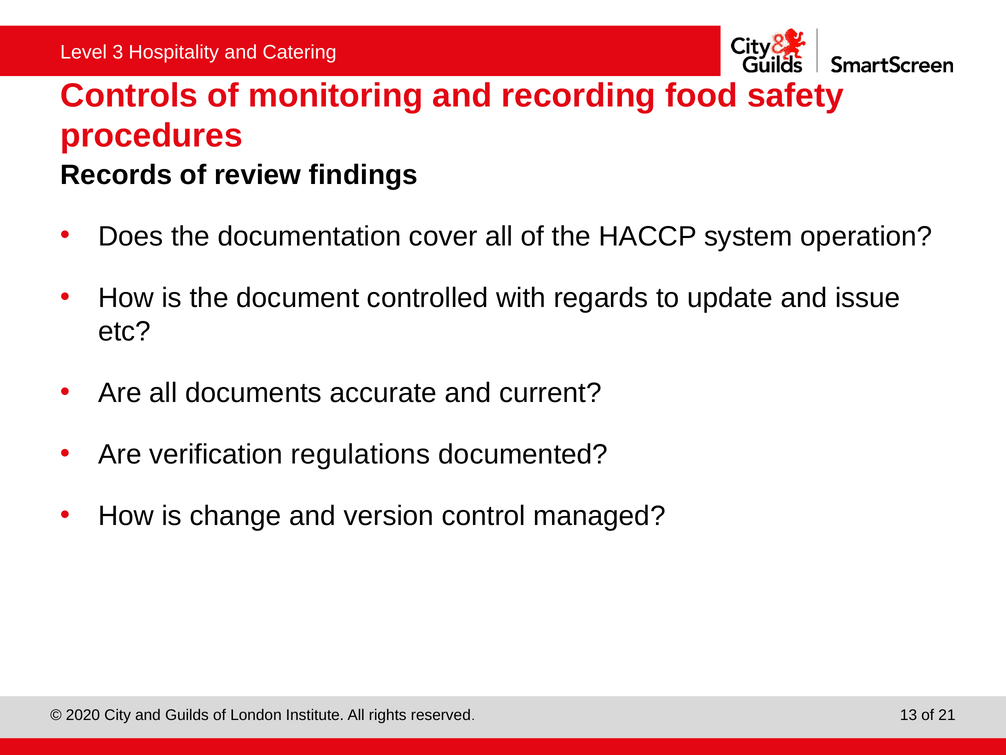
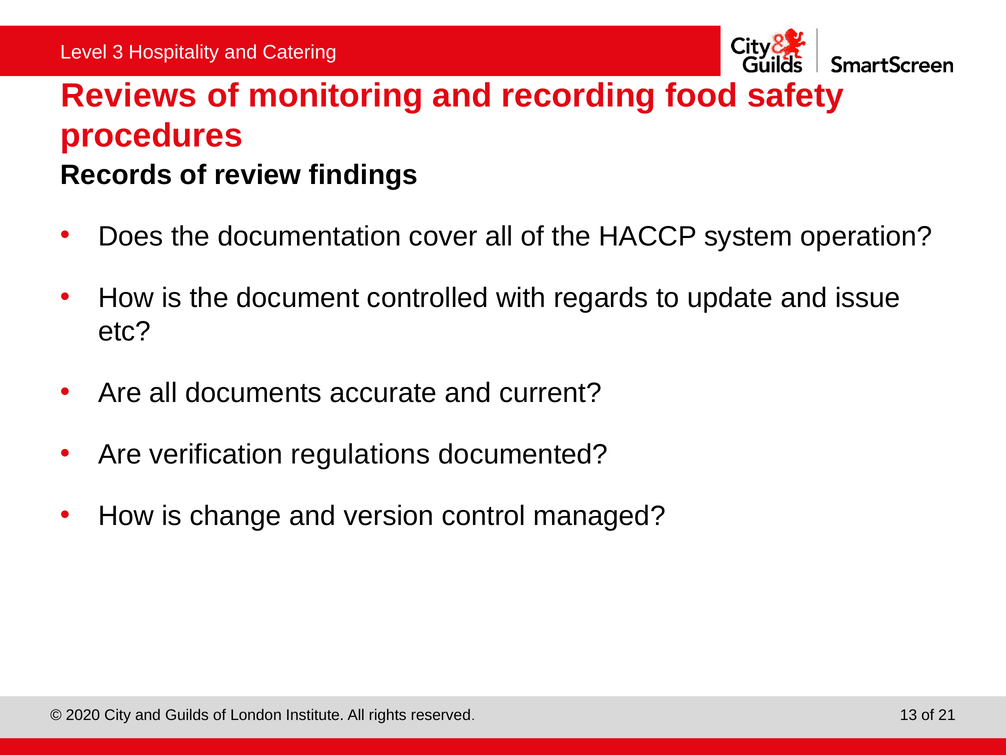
Controls: Controls -> Reviews (129, 95)
